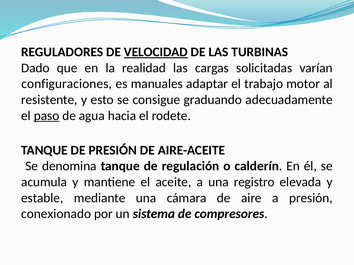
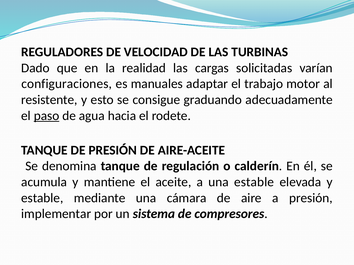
VELOCIDAD underline: present -> none (156, 52)
una registro: registro -> estable (254, 182)
conexionado: conexionado -> implementar (56, 214)
